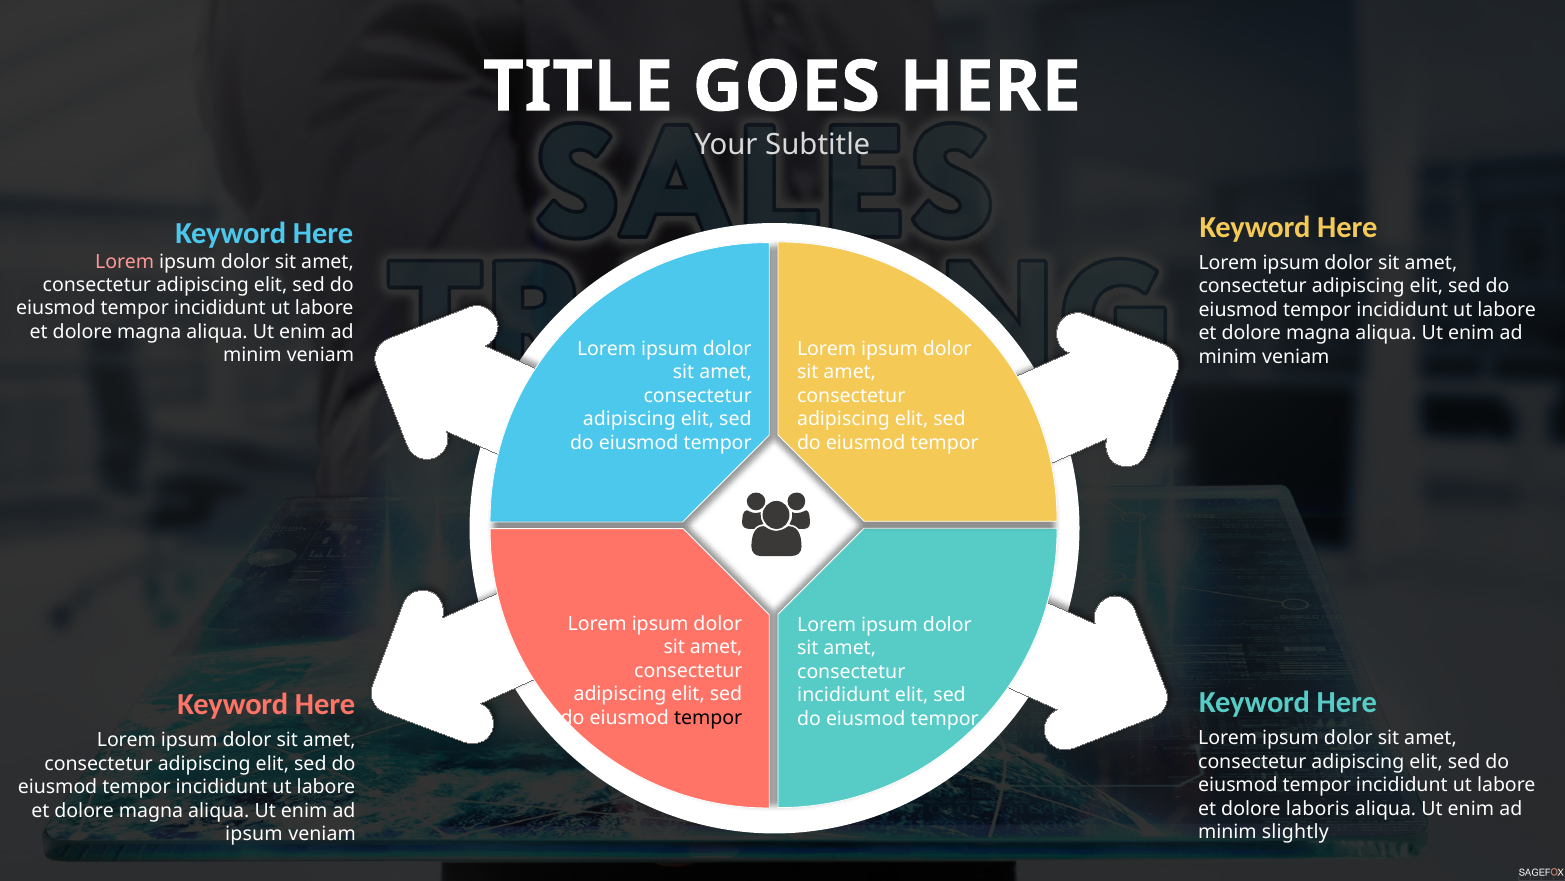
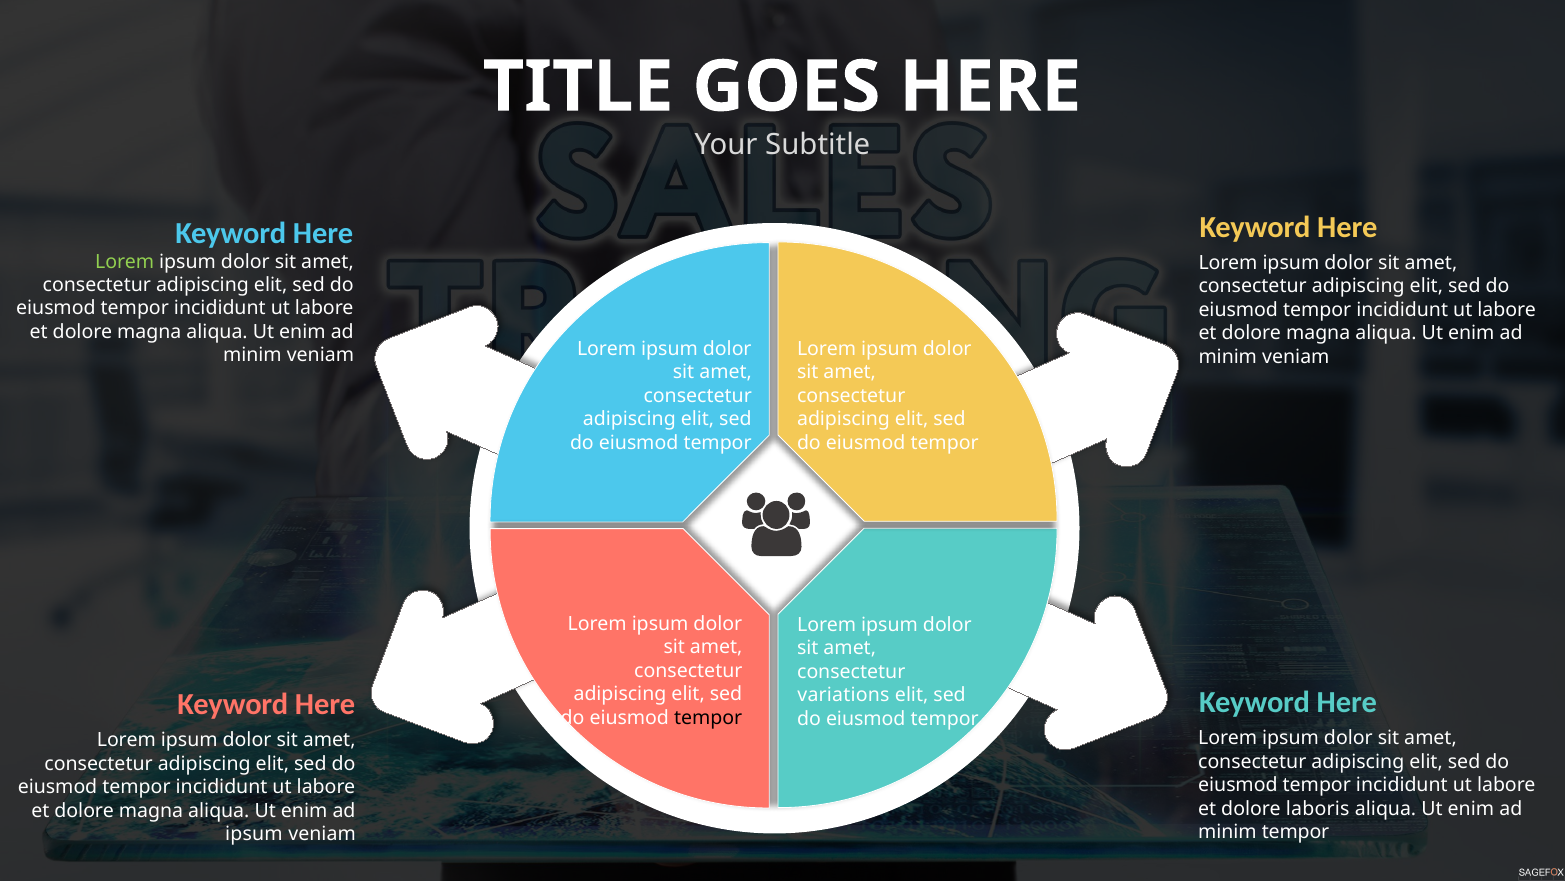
Lorem colour: pink -> light green (125, 261)
incididunt: incididunt -> variations (843, 695)
minim slightly: slightly -> tempor (1296, 831)
